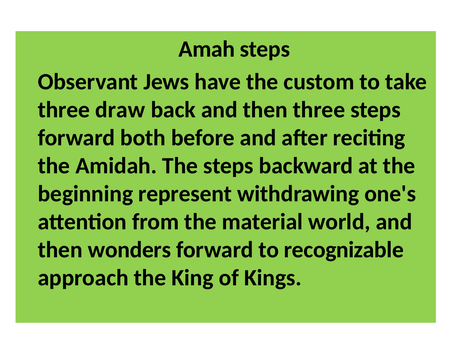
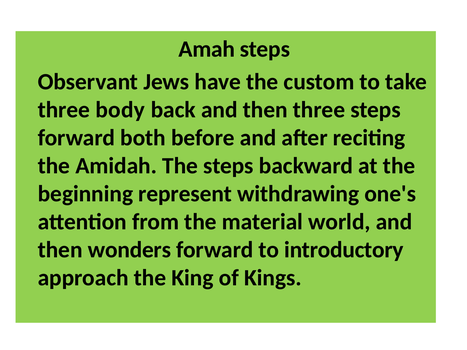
draw: draw -> body (120, 110)
recognizable: recognizable -> introductory (344, 250)
